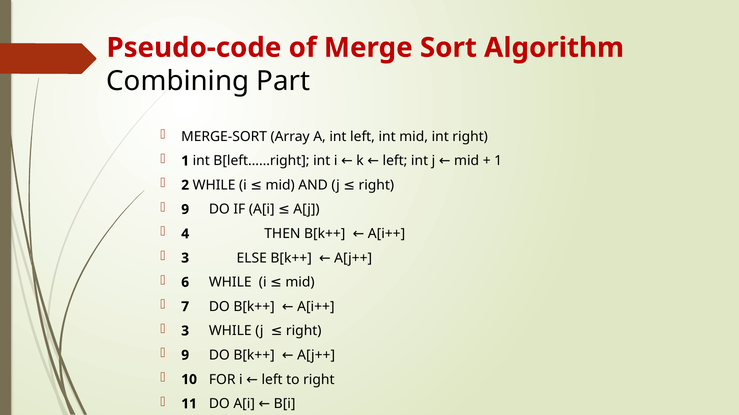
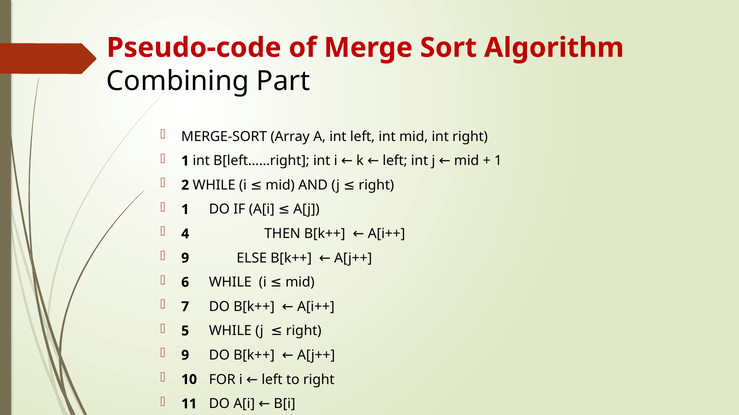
9: 9 -> 1 (185, 210)
3: 3 -> 9 (185, 258)
3: 3 -> 5 (185, 331)
